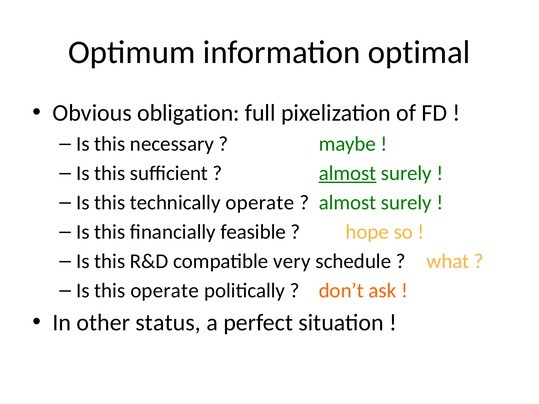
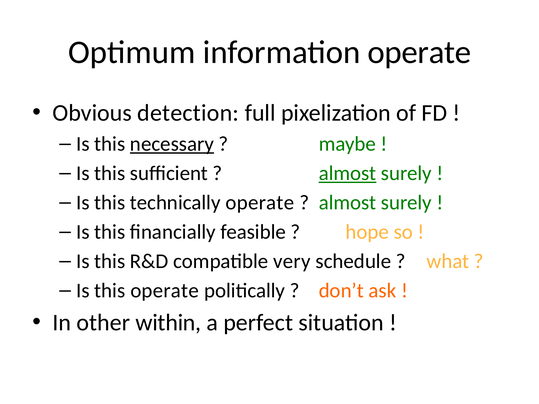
information optimal: optimal -> operate (419, 52)
obligation: obligation -> detection (188, 113)
necessary underline: none -> present (172, 144)
status: status -> within (168, 323)
